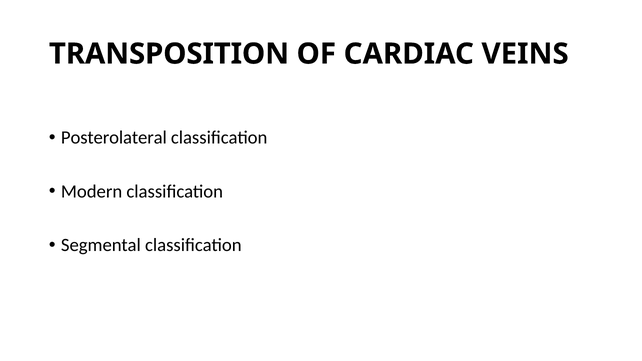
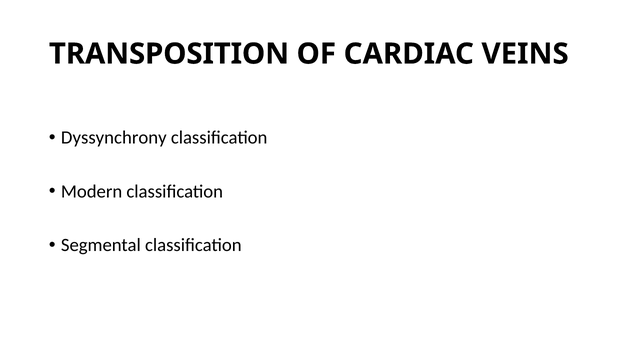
Posterolateral: Posterolateral -> Dyssynchrony (114, 138)
